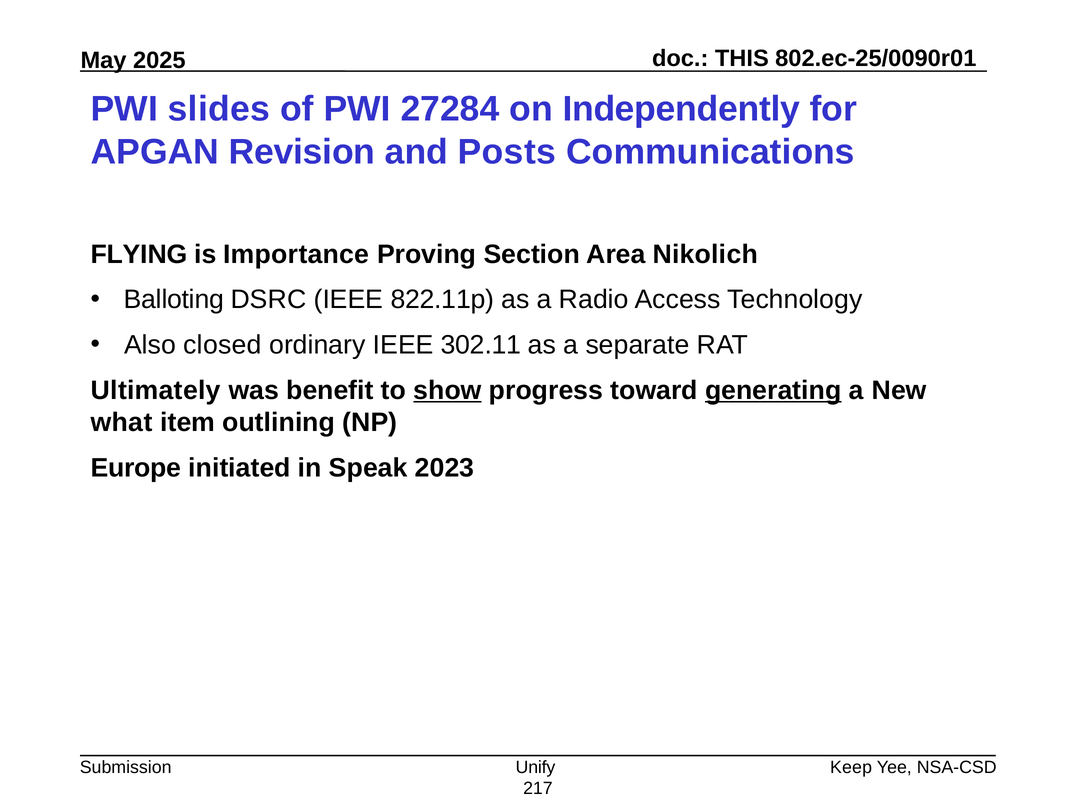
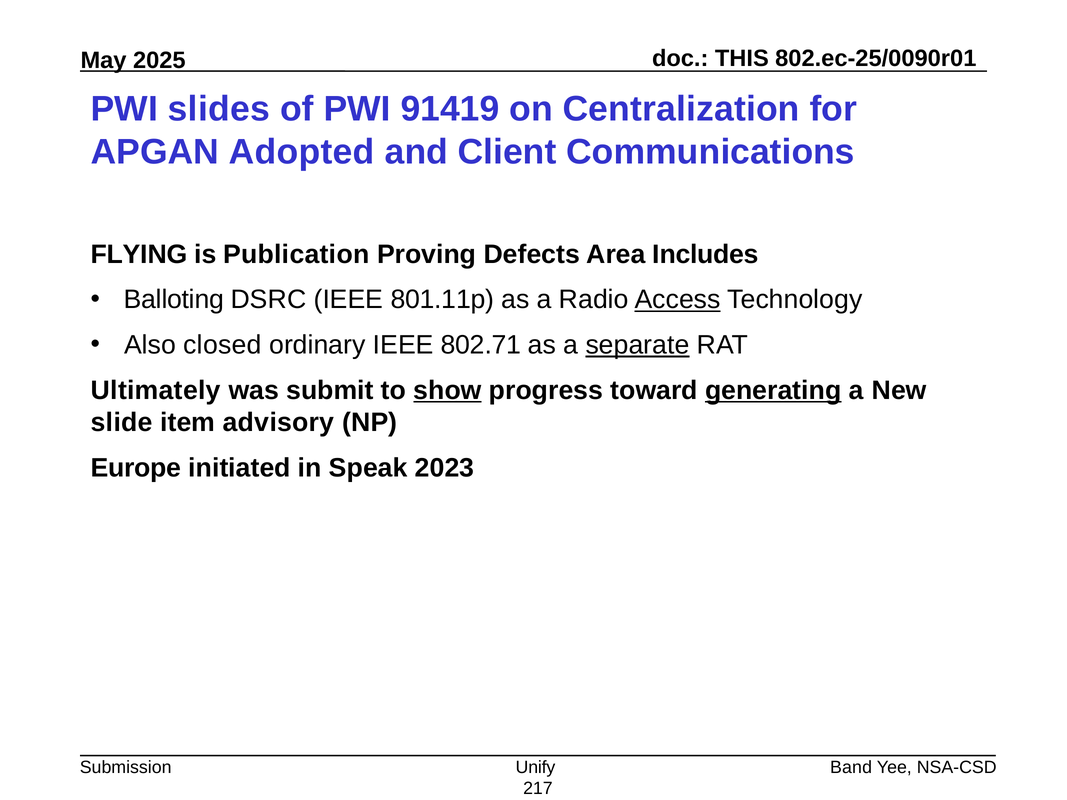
27284: 27284 -> 91419 (450, 109)
Independently: Independently -> Centralization (681, 109)
Revision: Revision -> Adopted (302, 152)
Posts: Posts -> Client (507, 152)
Importance: Importance -> Publication (296, 254)
Section: Section -> Defects (532, 254)
Nikolich: Nikolich -> Includes (706, 254)
822.11p: 822.11p -> 801.11p (442, 300)
Access underline: none -> present (678, 300)
302.11: 302.11 -> 802.71 (481, 345)
separate underline: none -> present (638, 345)
benefit: benefit -> submit (330, 391)
what: what -> slide (122, 423)
outlining: outlining -> advisory (279, 423)
Keep: Keep -> Band (851, 768)
